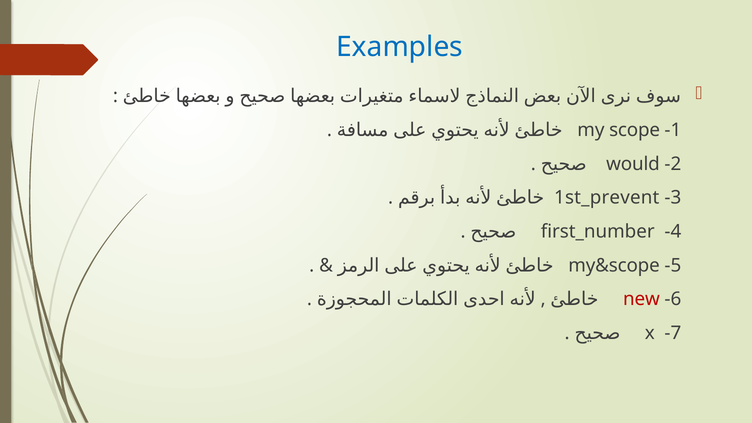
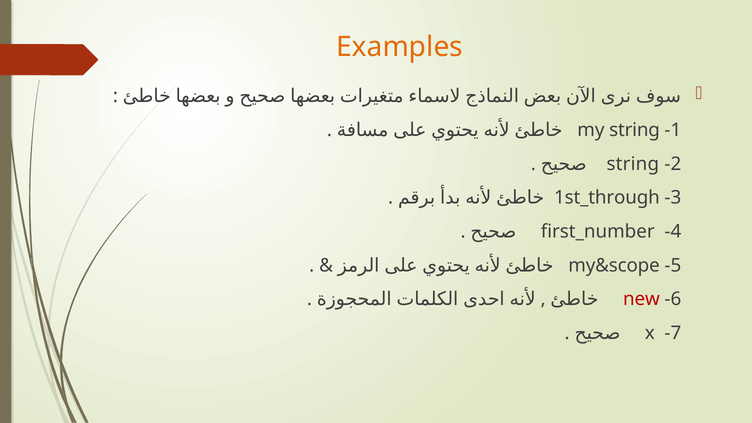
Examples colour: blue -> orange (400, 47)
my scope: scope -> string (635, 130)
would: would -> string (633, 164)
1st_prevent: 1st_prevent -> 1st_through (607, 198)
